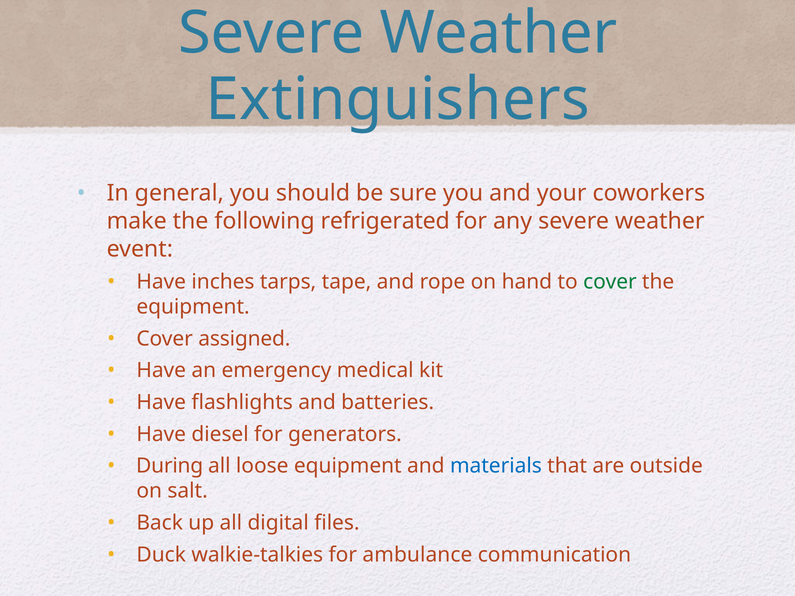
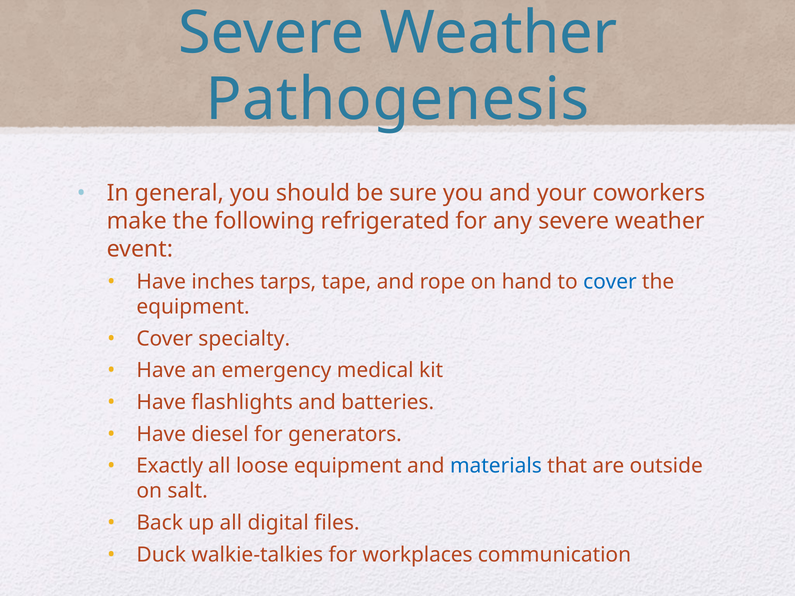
Extinguishers: Extinguishers -> Pathogenesis (398, 100)
cover colour: green -> blue (610, 282)
assigned: assigned -> specialty (244, 339)
During: During -> Exactly (170, 466)
ambulance: ambulance -> workplaces (418, 555)
